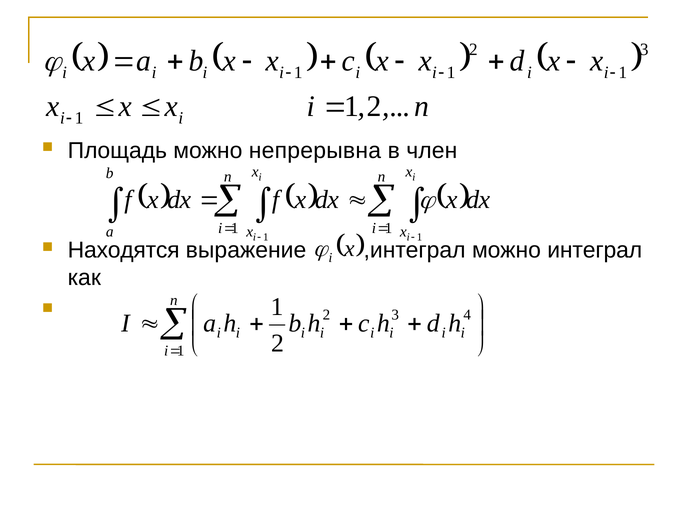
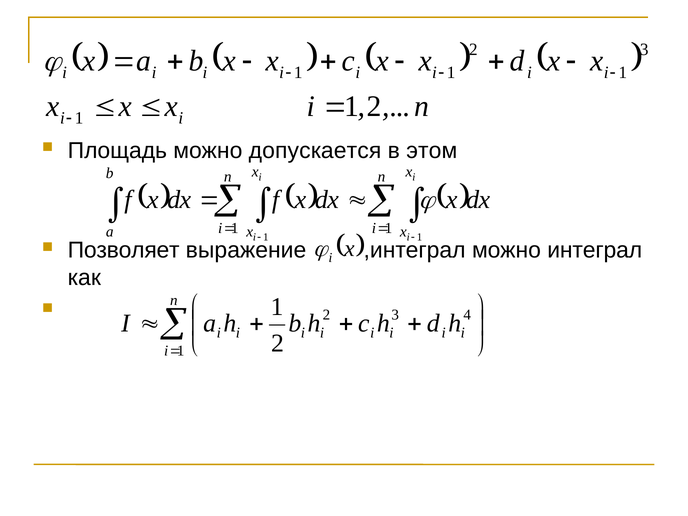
непрерывна: непрерывна -> допускается (315, 151)
член: член -> этом (432, 151)
Находятся: Находятся -> Позволяет (124, 250)
